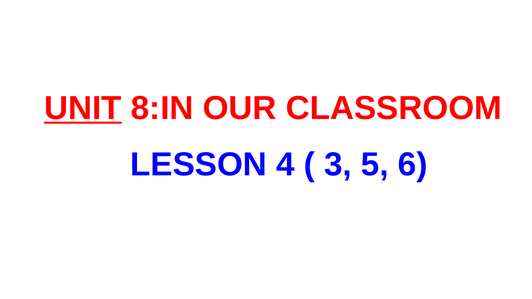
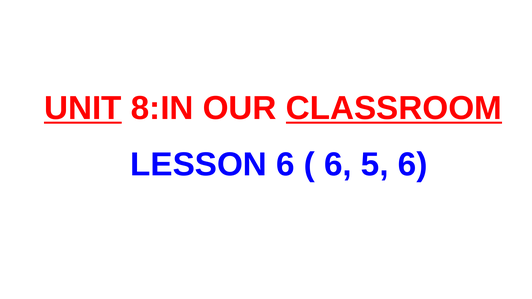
CLASSROOM underline: none -> present (394, 108)
LESSON 4: 4 -> 6 (285, 165)
3: 3 -> 6 (338, 165)
